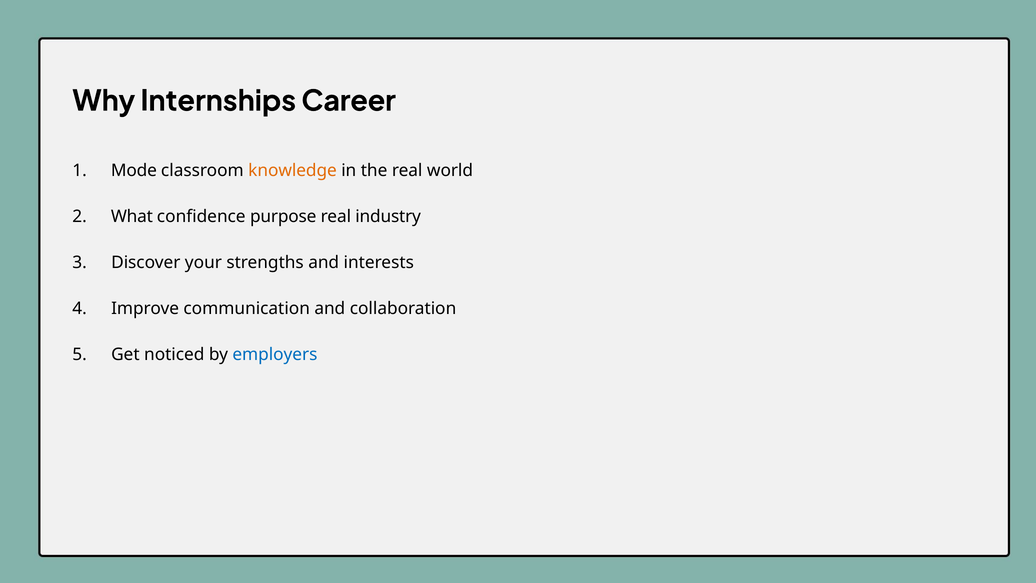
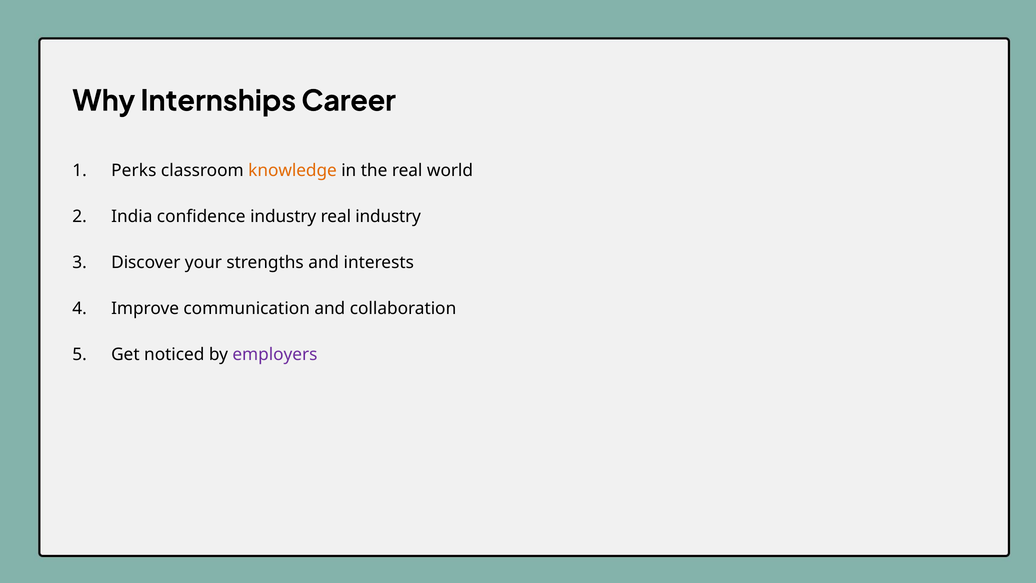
Mode: Mode -> Perks (134, 170)
What: What -> India (132, 216)
confidence purpose: purpose -> industry (283, 216)
employers colour: blue -> purple (275, 355)
